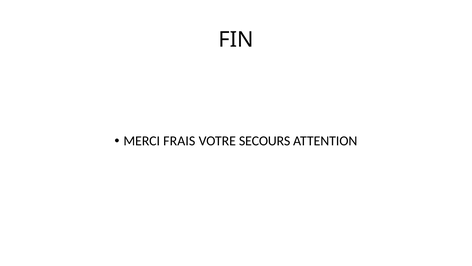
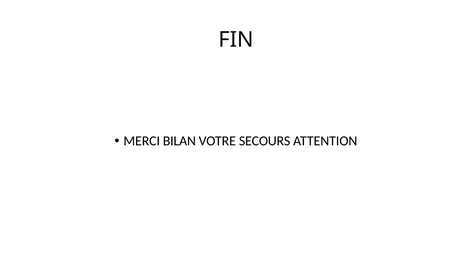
FRAIS: FRAIS -> BILAN (179, 141)
